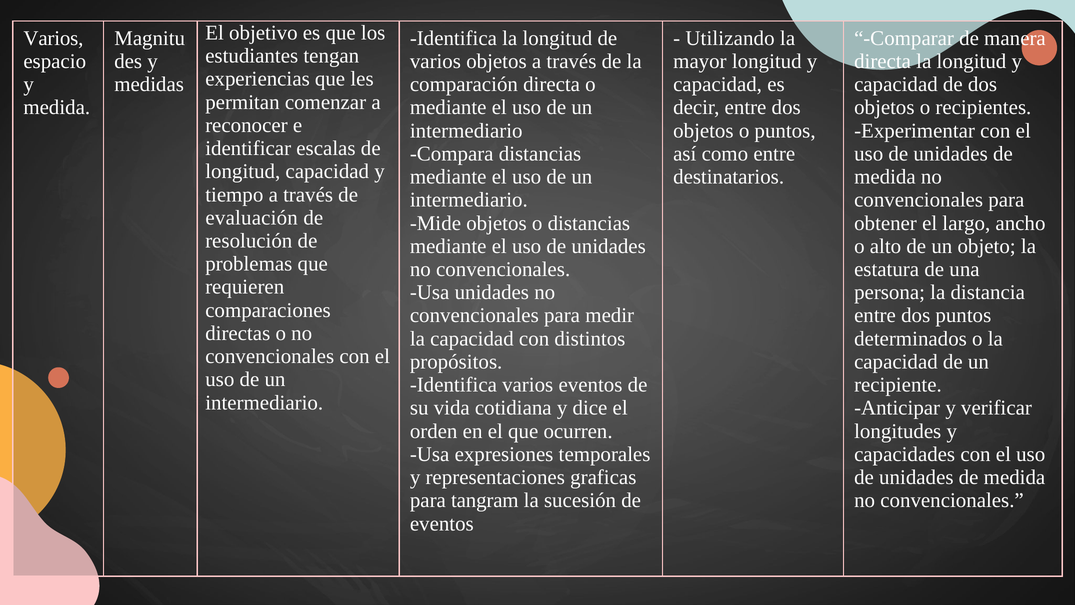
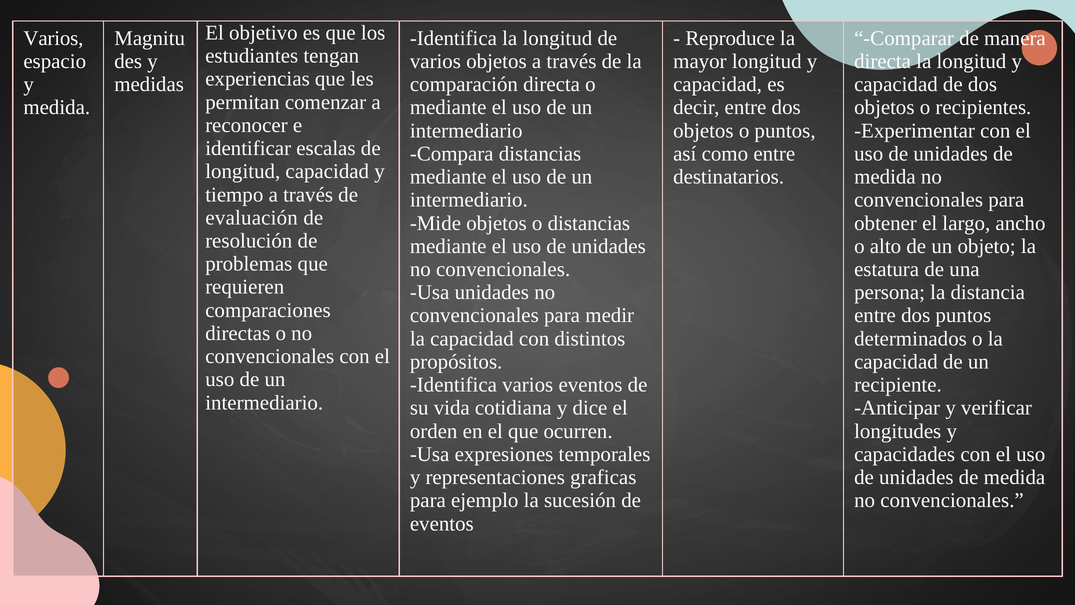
Utilizando: Utilizando -> Reproduce (730, 38)
tangram: tangram -> ejemplo (485, 500)
